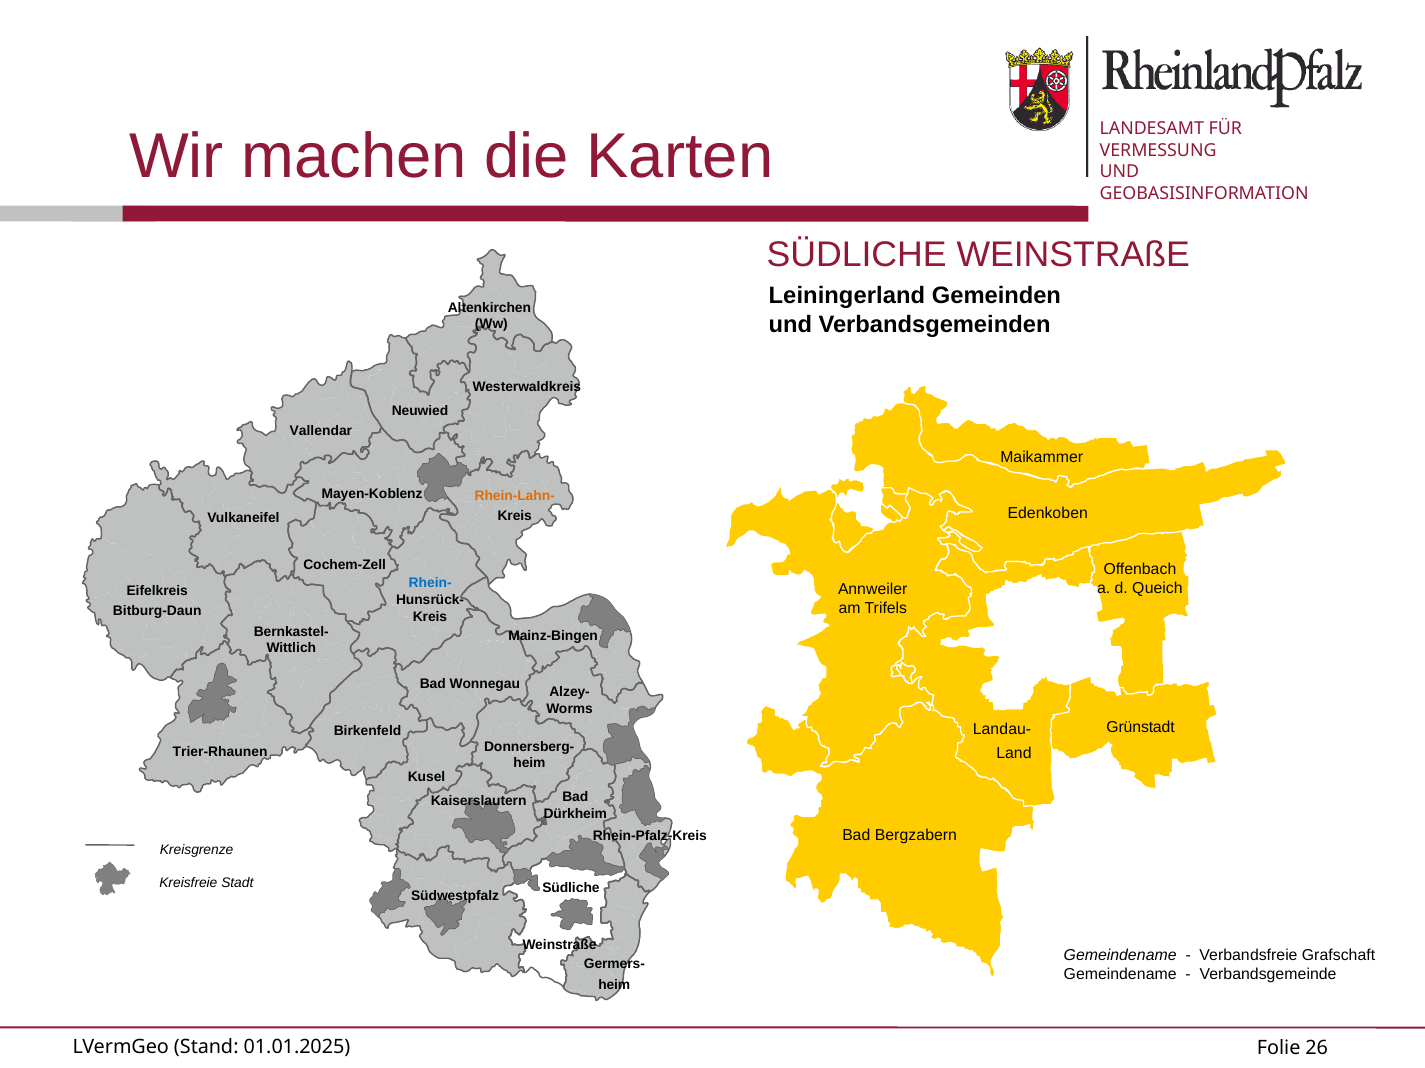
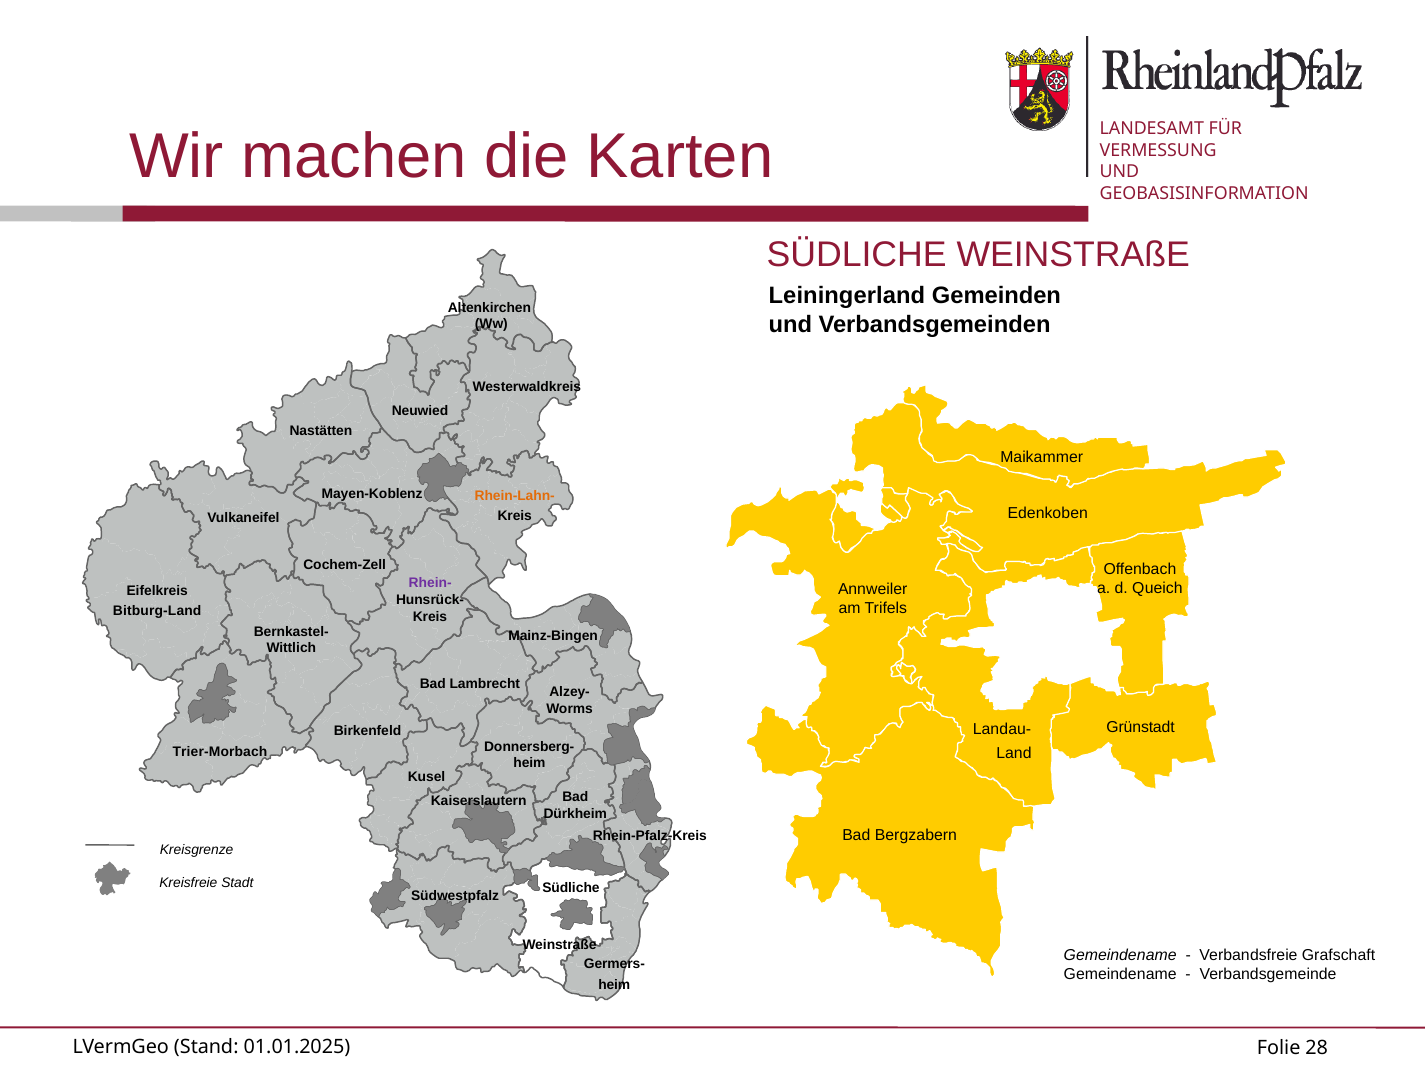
Vallendar: Vallendar -> Nastätten (321, 431)
Rhein- colour: blue -> purple (430, 584)
Bitburg-Daun: Bitburg-Daun -> Bitburg-Land (157, 611)
Wonnegau: Wonnegau -> Lambrecht (485, 684)
Trier-Rhaunen: Trier-Rhaunen -> Trier-Morbach (220, 753)
26: 26 -> 28 (1317, 1049)
